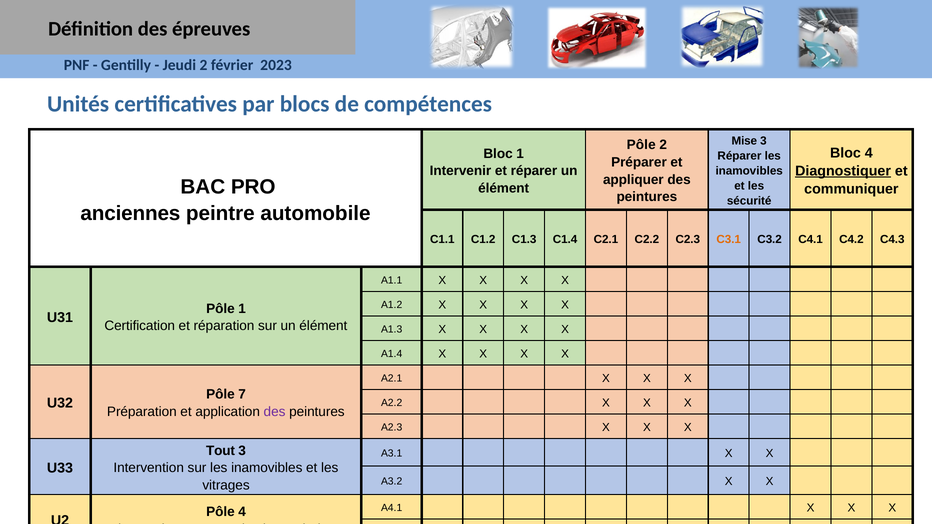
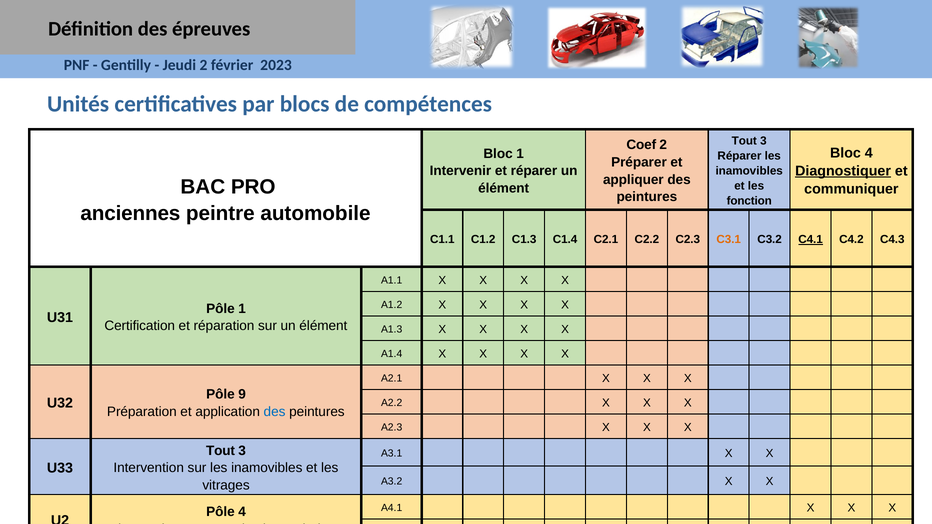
Mise: Mise -> Tout (744, 141)
Pôle: Pôle -> Coef (641, 145)
sécurité: sécurité -> fonction (749, 201)
C4.1 underline: none -> present (811, 240)
7: 7 -> 9 (242, 395)
des colour: purple -> blue (275, 412)
